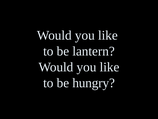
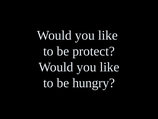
lantern: lantern -> protect (94, 51)
